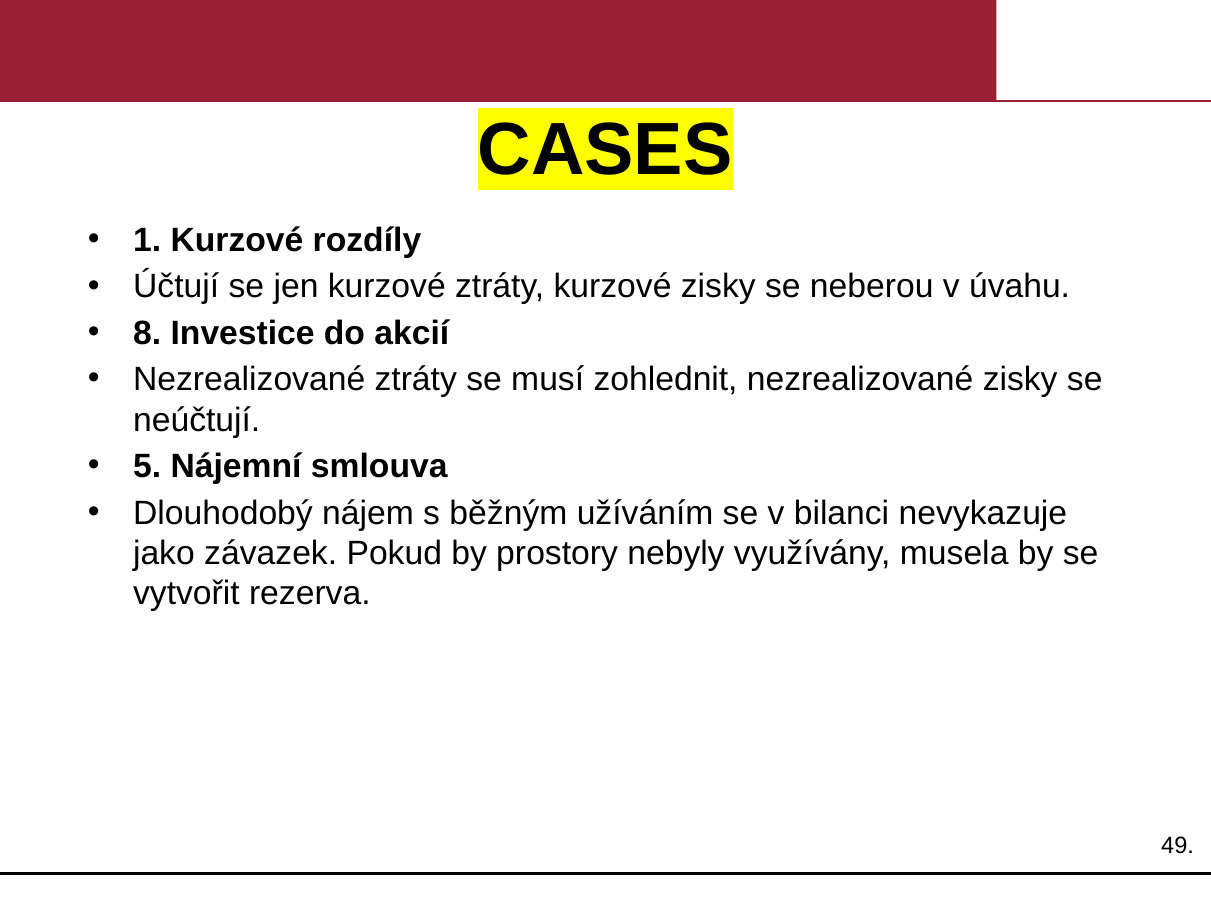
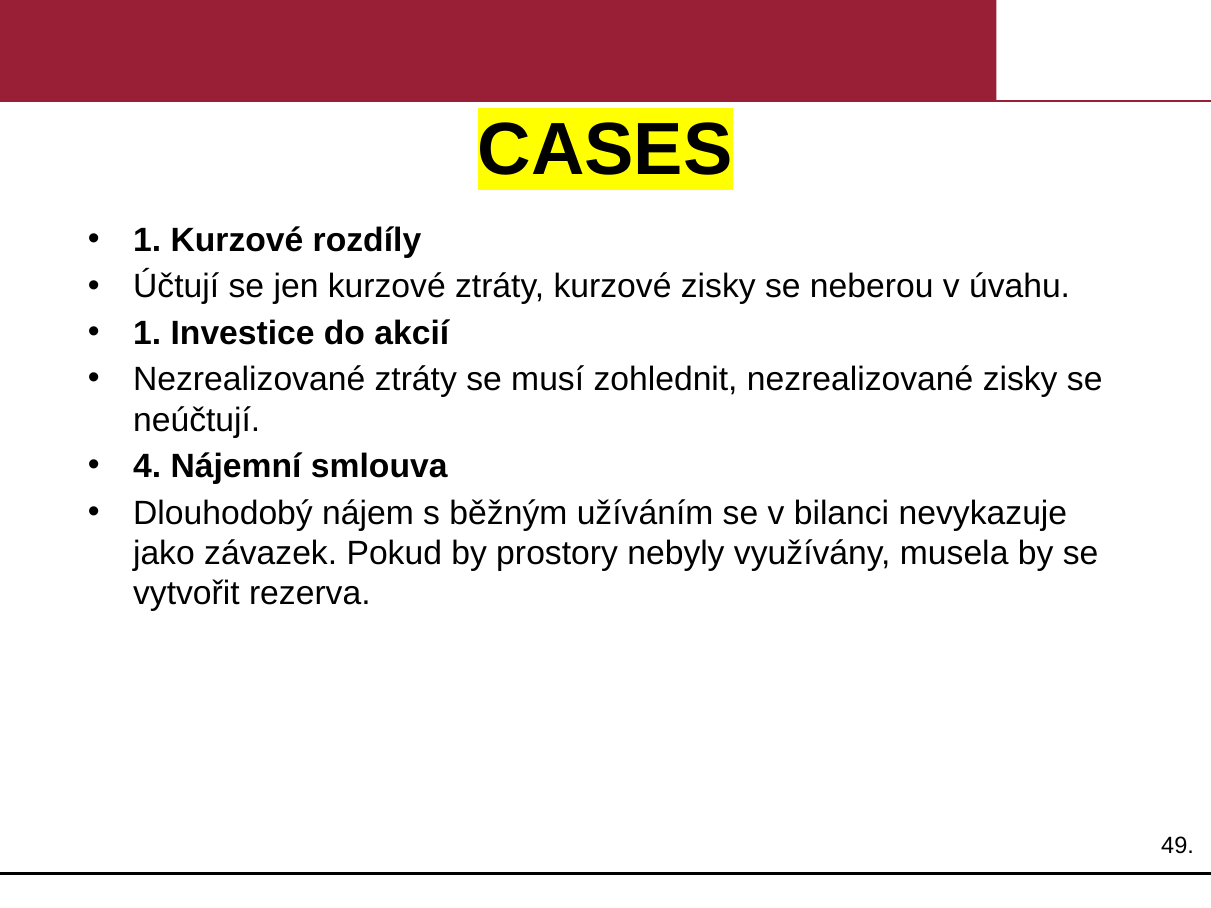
8: 8 -> 1 (147, 333)
5: 5 -> 4 (147, 467)
